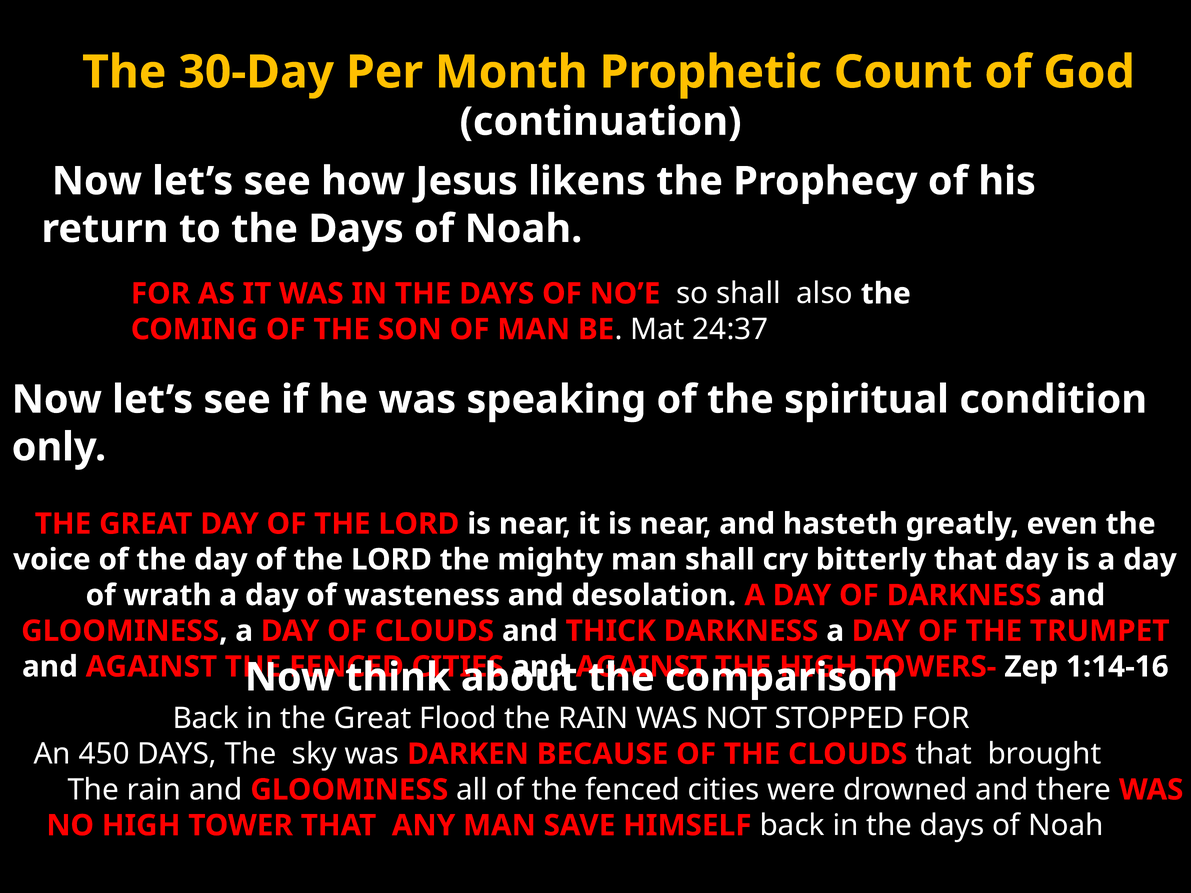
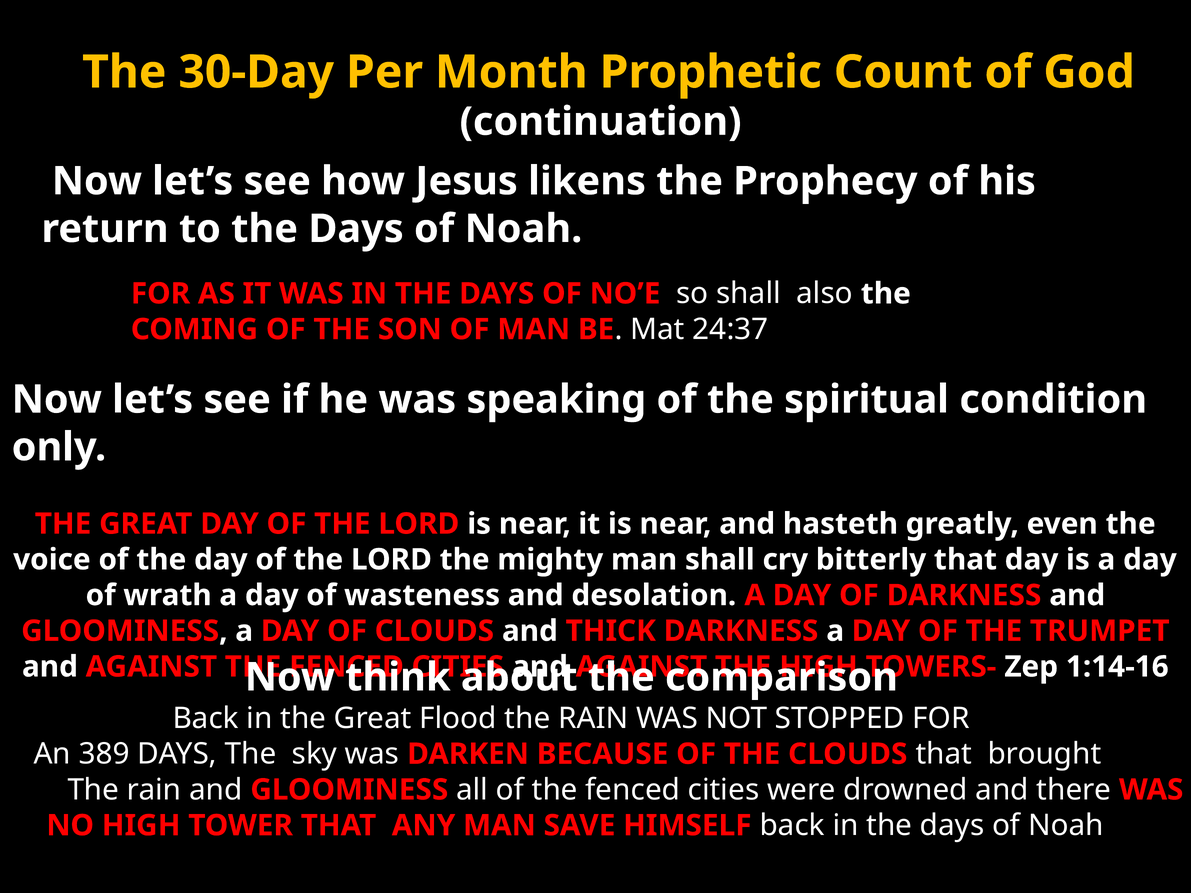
450: 450 -> 389 (104, 754)
